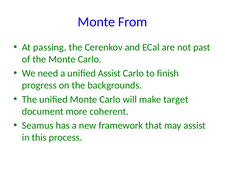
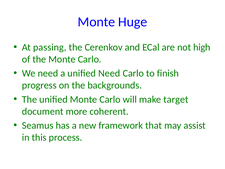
From: From -> Huge (133, 22)
past: past -> high (202, 47)
unified Assist: Assist -> Need (109, 73)
